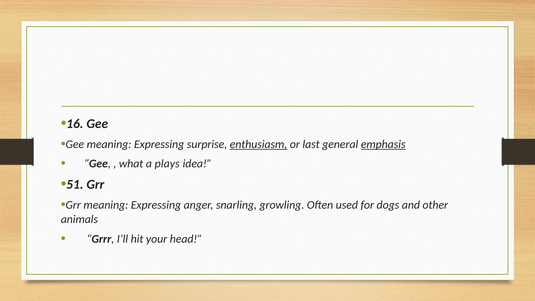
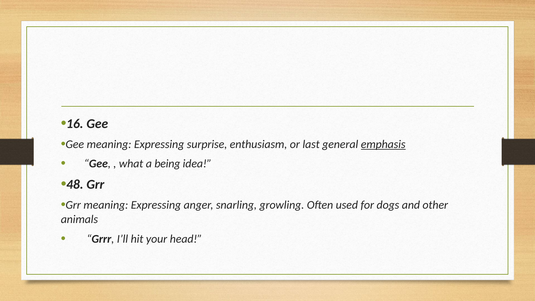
enthusiasm underline: present -> none (259, 144)
plays: plays -> being (167, 164)
51: 51 -> 48 (75, 184)
